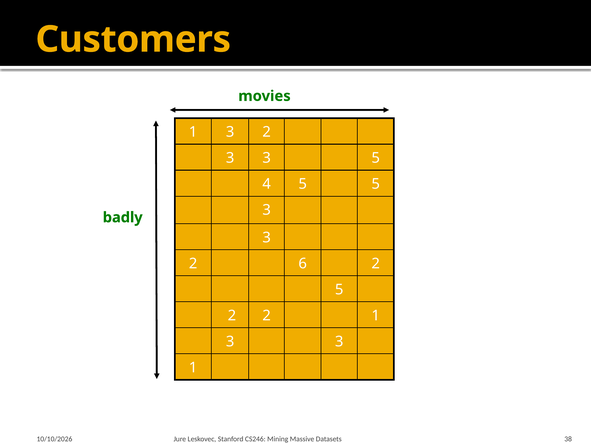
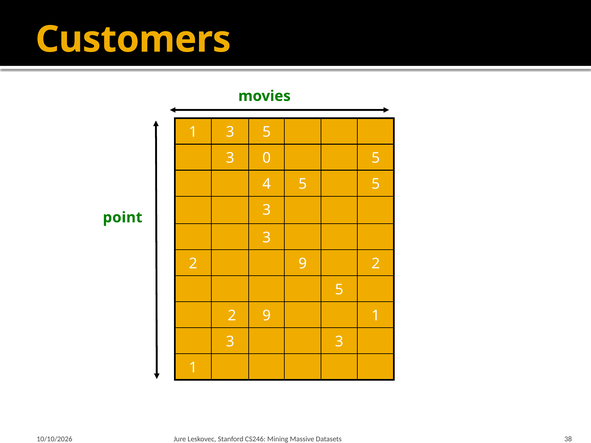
1 3 2: 2 -> 5 (267, 132)
3: 3 -> 0 (267, 158)
badly: badly -> point (123, 218)
6: 6 -> 9 (303, 264)
2: 2 -> 9 (267, 316)
